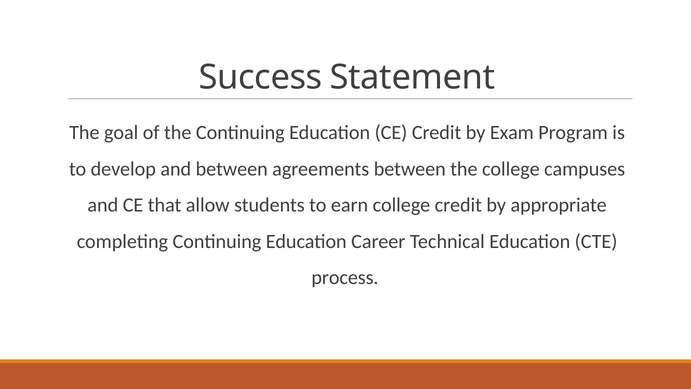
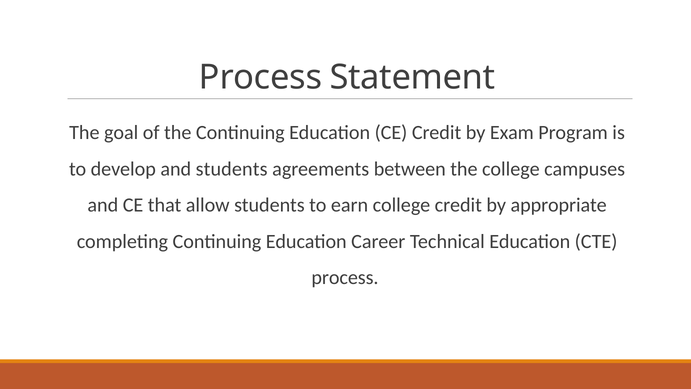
Success: Success -> Process (261, 77)
and between: between -> students (232, 169)
